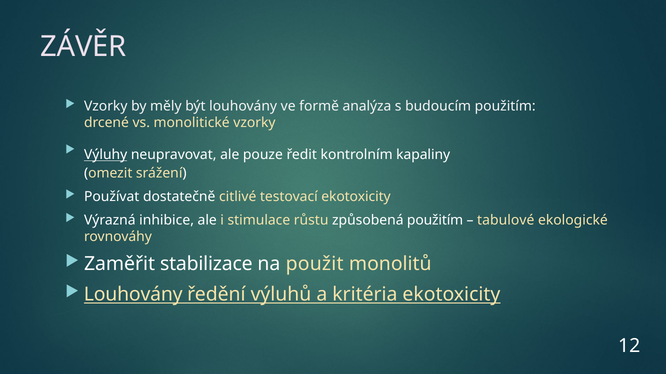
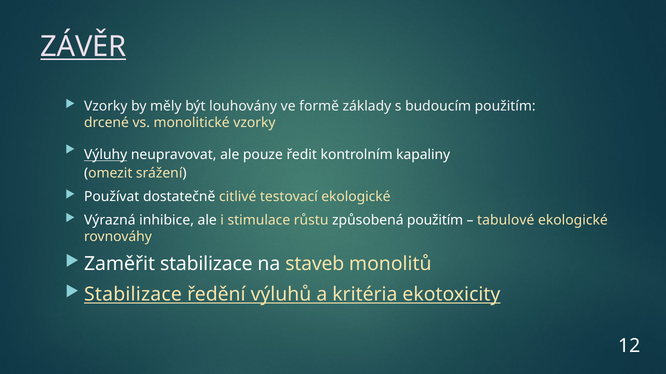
ZÁVĚR underline: none -> present (83, 47)
analýza: analýza -> základy (367, 106)
testovací ekotoxicity: ekotoxicity -> ekologické (356, 197)
použit: použit -> staveb (315, 265)
Louhovány: Louhovány -> Stabilizace (133, 295)
